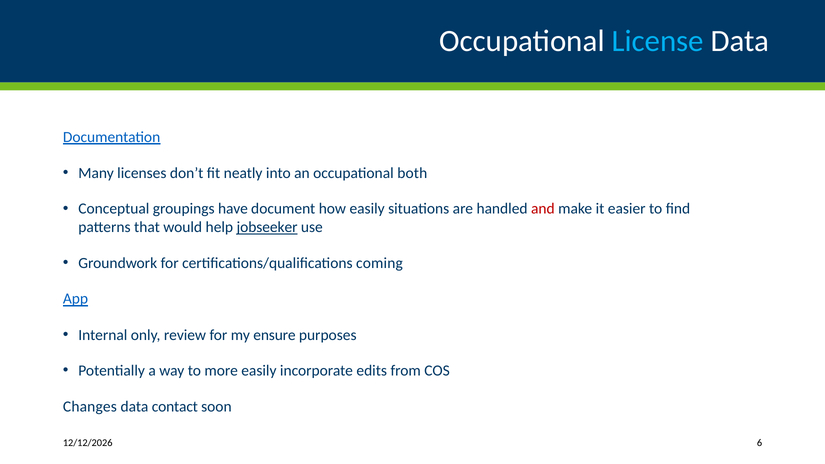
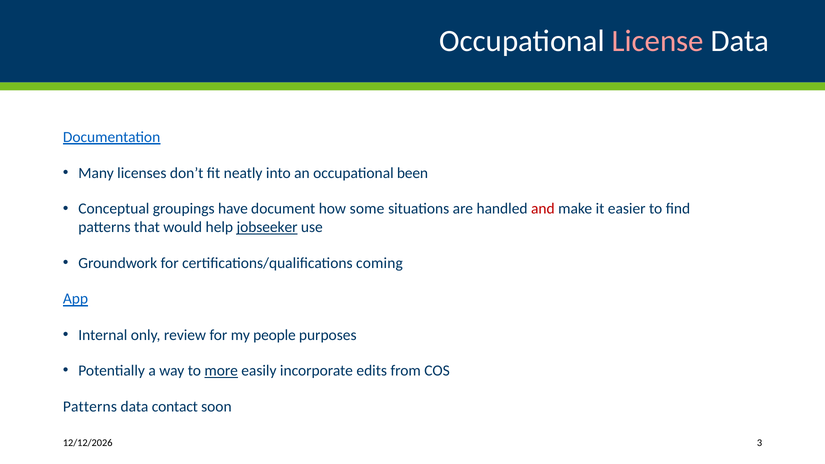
License colour: light blue -> pink (658, 41)
both: both -> been (412, 173)
how easily: easily -> some (367, 209)
ensure: ensure -> people (275, 335)
more underline: none -> present (221, 371)
Changes: Changes -> Patterns (90, 407)
6: 6 -> 3 (760, 443)
